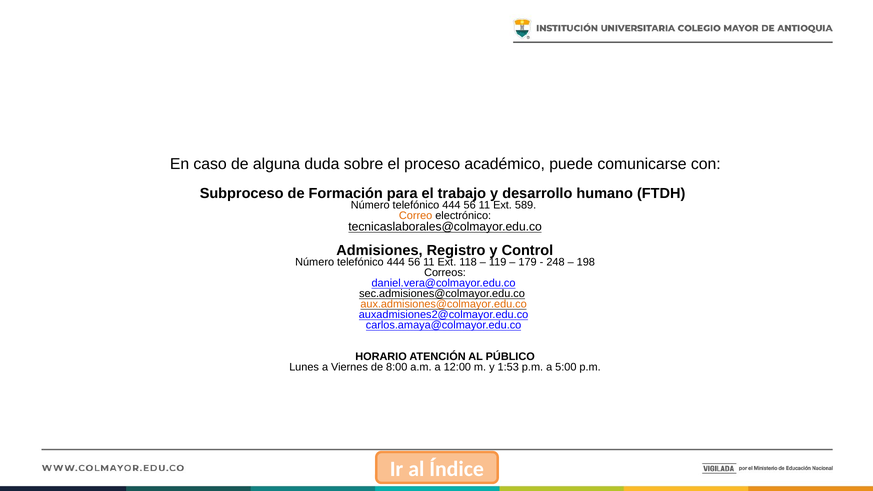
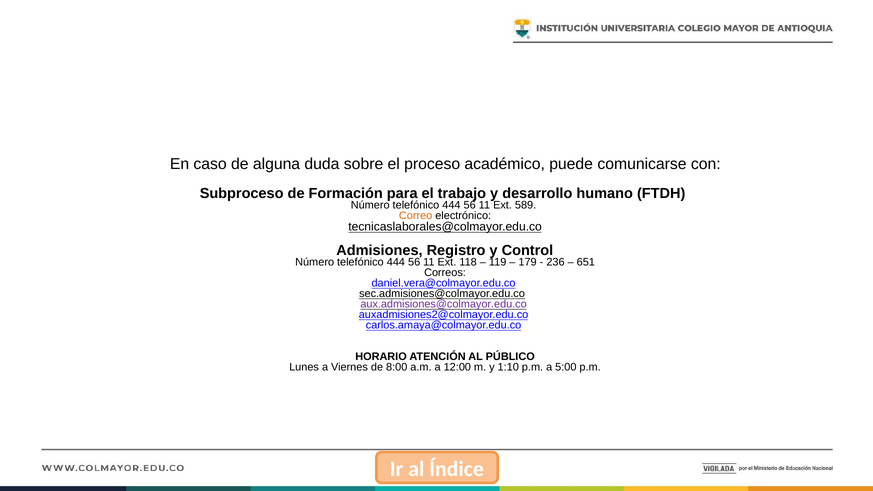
248: 248 -> 236 (555, 262)
198: 198 -> 651 (586, 262)
aux.admisiones@colmayor.edu.co colour: orange -> purple (444, 304)
1:53: 1:53 -> 1:10 (508, 367)
